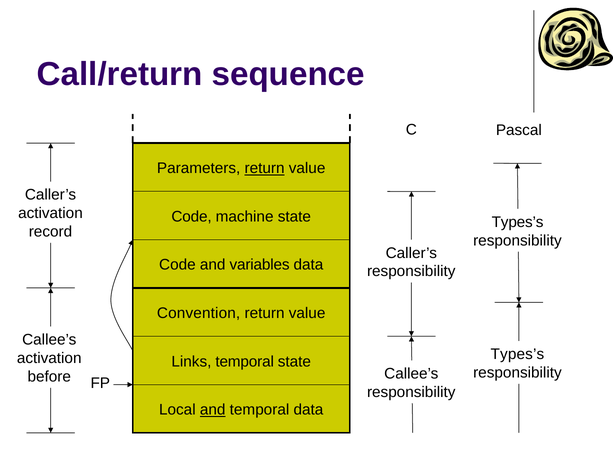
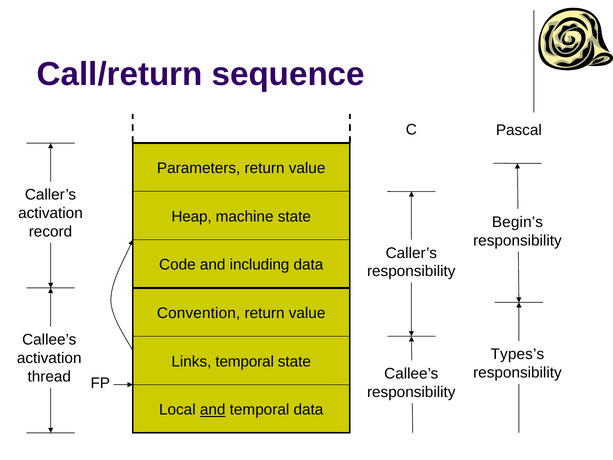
return underline: present -> none (265, 168)
Code: Code -> Heap (192, 216)
Types’s: Types’s -> Begin’s (517, 222)
variables: variables -> including (260, 265)
before: before -> thread (49, 376)
